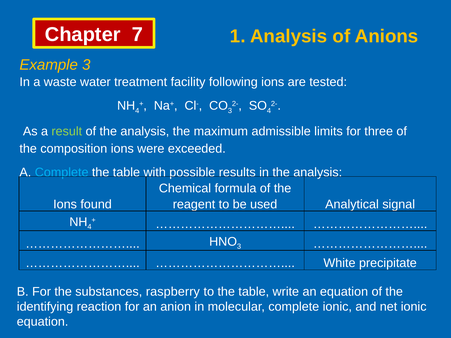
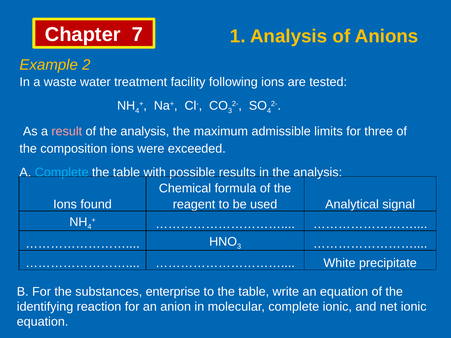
Example 3: 3 -> 2 (86, 65)
result colour: light green -> pink (67, 131)
raspberry: raspberry -> enterprise (173, 292)
